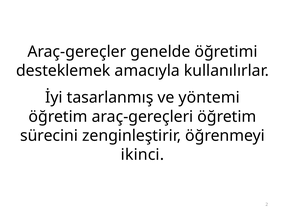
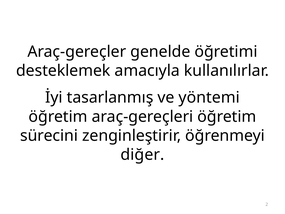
ikinci: ikinci -> diğer (142, 154)
